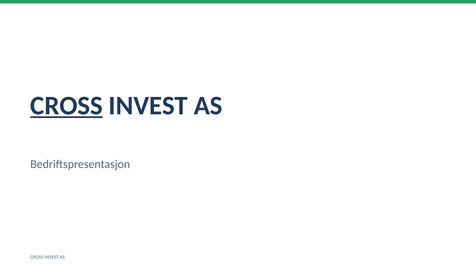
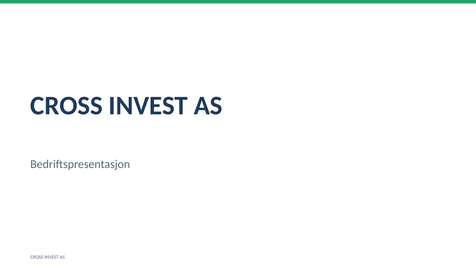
CROSS underline: present -> none (66, 106)
